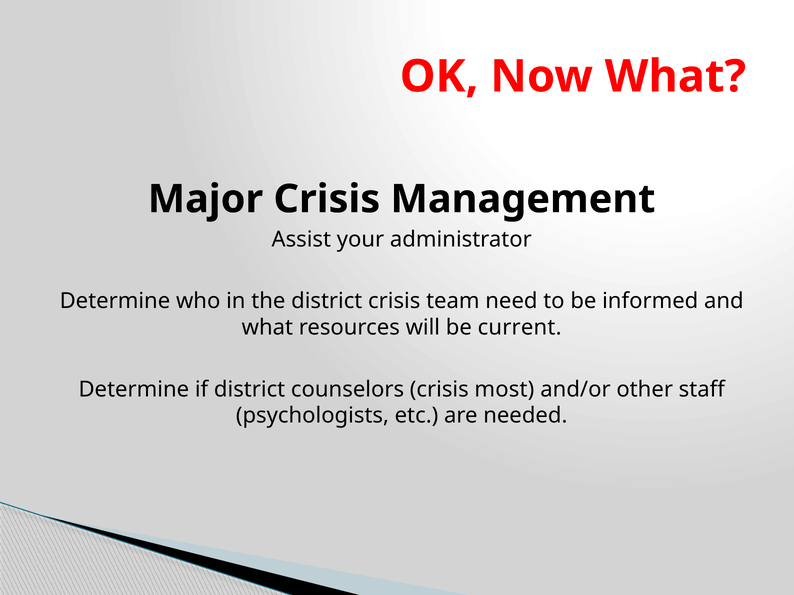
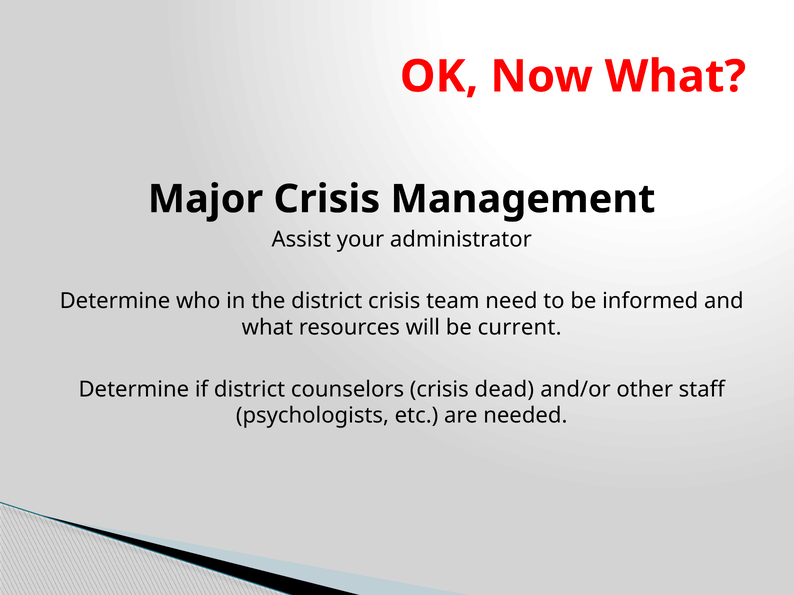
most: most -> dead (504, 390)
